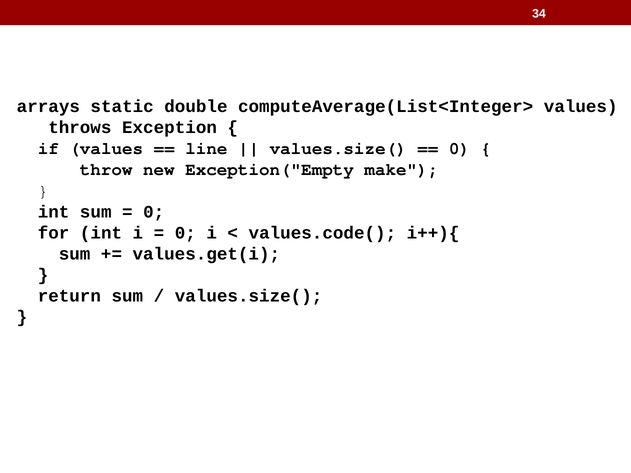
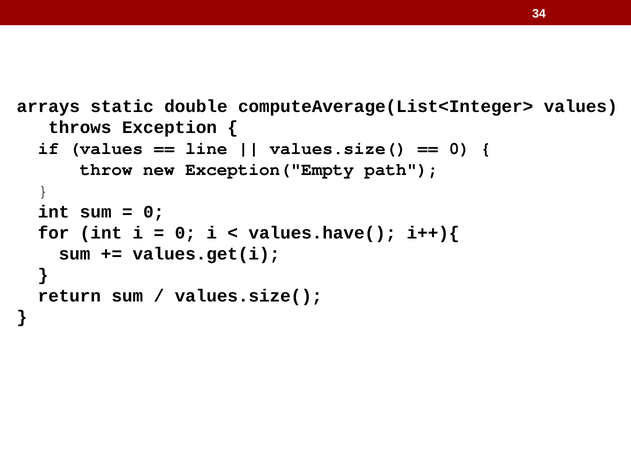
make: make -> path (401, 170)
values.code(: values.code( -> values.have( (322, 233)
